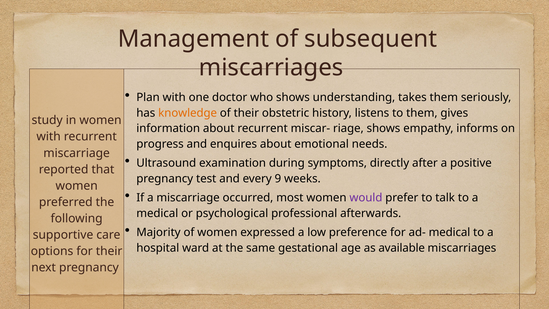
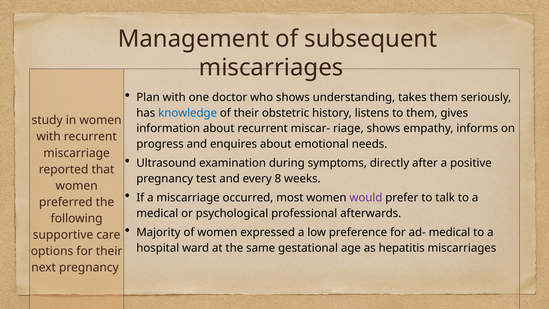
knowledge colour: orange -> blue (188, 113)
9: 9 -> 8 (278, 179)
available: available -> hepatitis (402, 248)
